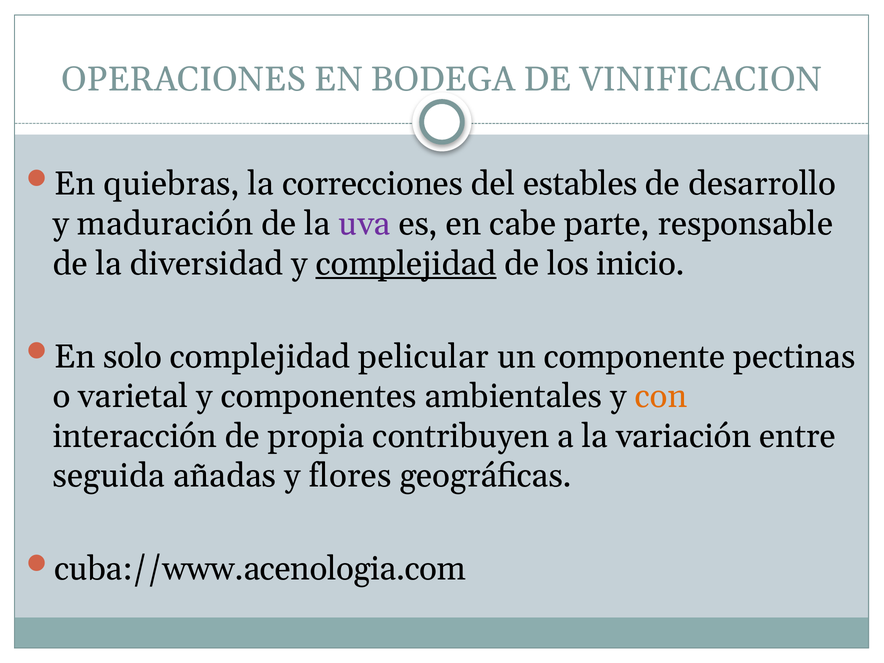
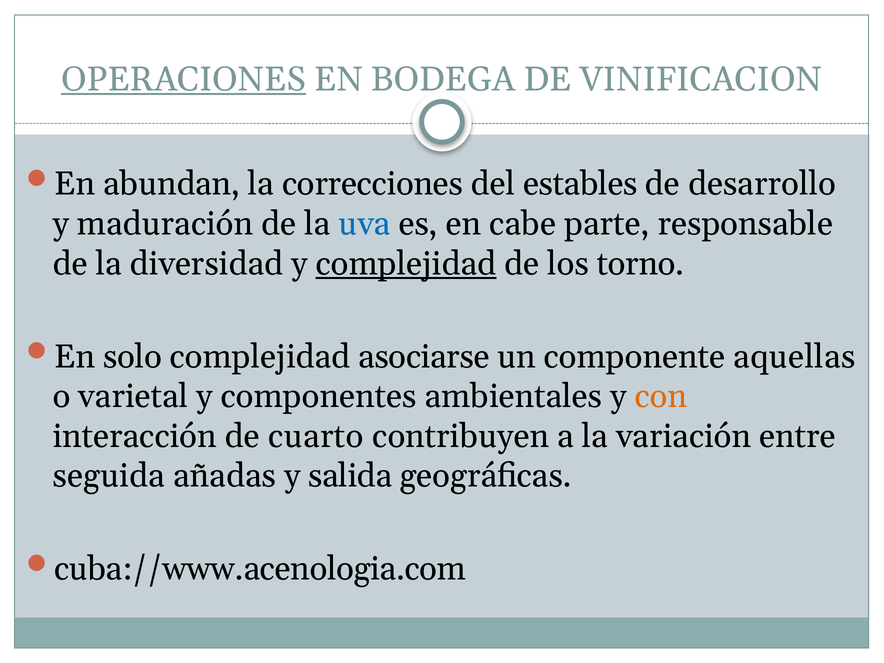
OPERACIONES underline: none -> present (184, 79)
quiebras: quiebras -> abundan (172, 184)
uva colour: purple -> blue (365, 224)
inicio: inicio -> torno (641, 264)
pelicular: pelicular -> asociarse (424, 357)
pectinas: pectinas -> aquellas (794, 357)
propia: propia -> cuarto (316, 436)
flores: flores -> salida (350, 476)
